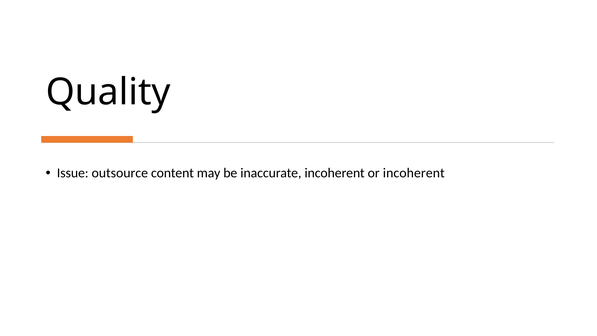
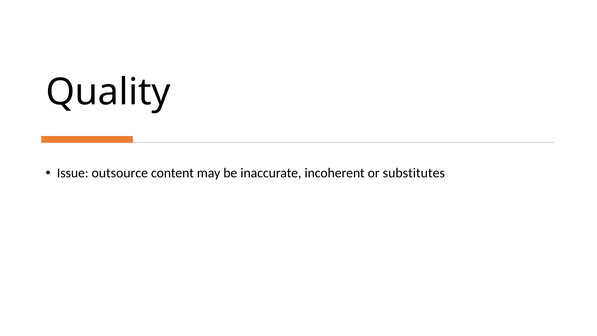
or incoherent: incoherent -> substitutes (414, 173)
